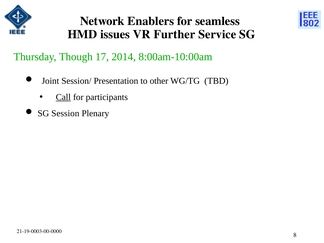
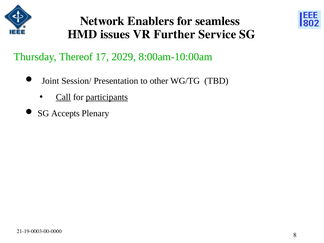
Though: Though -> Thereof (76, 57)
2014: 2014 -> 2029 (124, 57)
participants underline: none -> present (107, 97)
Session: Session -> Accepts (65, 113)
